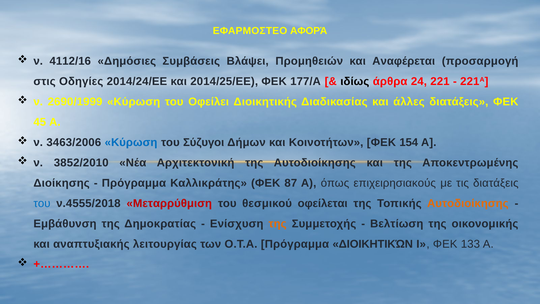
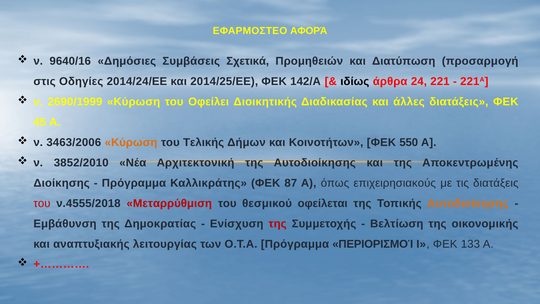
4112/16: 4112/16 -> 9640/16 (70, 61)
Βλάψει: Βλάψει -> Σχετικά (248, 61)
Αναφέρεται: Αναφέρεται -> Διατύπωση (404, 61)
177/Α: 177/Α -> 142/Α (306, 81)
Κύρωση colour: blue -> orange (131, 142)
Σύζυγοι: Σύζυγοι -> Τελικής (204, 142)
154: 154 -> 550 (409, 142)
του colour: blue -> red (42, 203)
της colour: orange -> red (278, 223)
ΔΙΟΙΚΗΤΙΚΏΝ: ΔΙΟΙΚΗΤΙΚΏΝ -> ΠΕΡΙΟΡΙΣΜΟΊ (373, 244)
